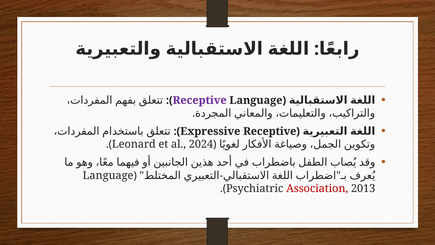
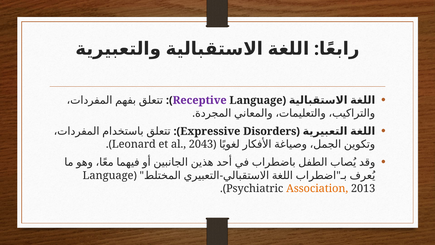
Expressive Receptive: Receptive -> Disorders (270, 131)
2024: 2024 -> 2043 (201, 144)
Association colour: red -> orange (317, 188)
